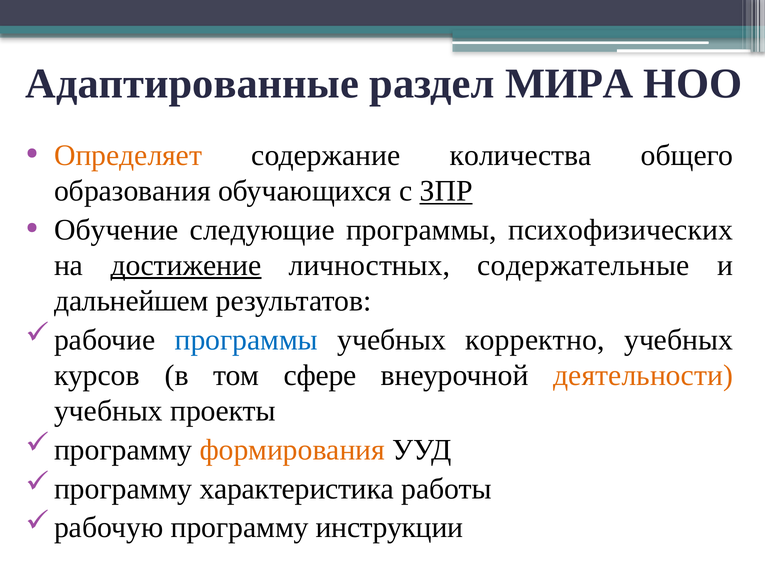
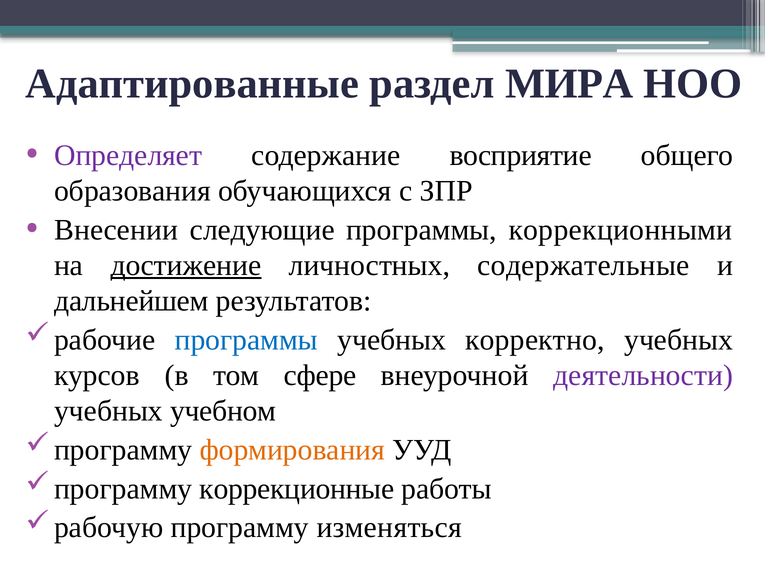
Определяет colour: orange -> purple (128, 155)
количества: количества -> восприятие (521, 155)
ЗПР underline: present -> none (446, 191)
Обучение: Обучение -> Внесении (116, 230)
психофизических: психофизических -> коррекционными (620, 230)
деятельности colour: orange -> purple (643, 375)
проекты: проекты -> учебном (223, 411)
характеристика: характеристика -> коррекционные (297, 489)
инструкции: инструкции -> изменяться (389, 527)
